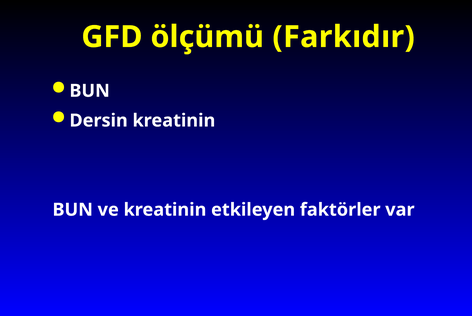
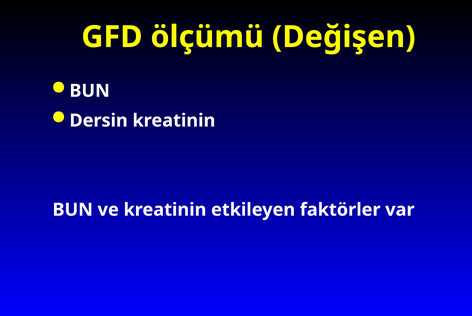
Farkıdır: Farkıdır -> Değişen (344, 37)
